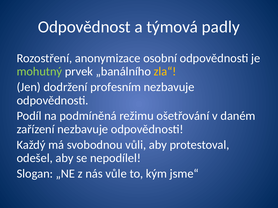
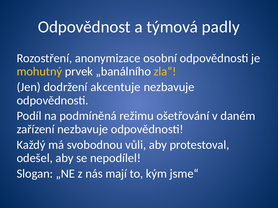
mohutný colour: light green -> yellow (39, 72)
profesním: profesním -> akcentuje (115, 87)
vůle: vůle -> mají (116, 174)
